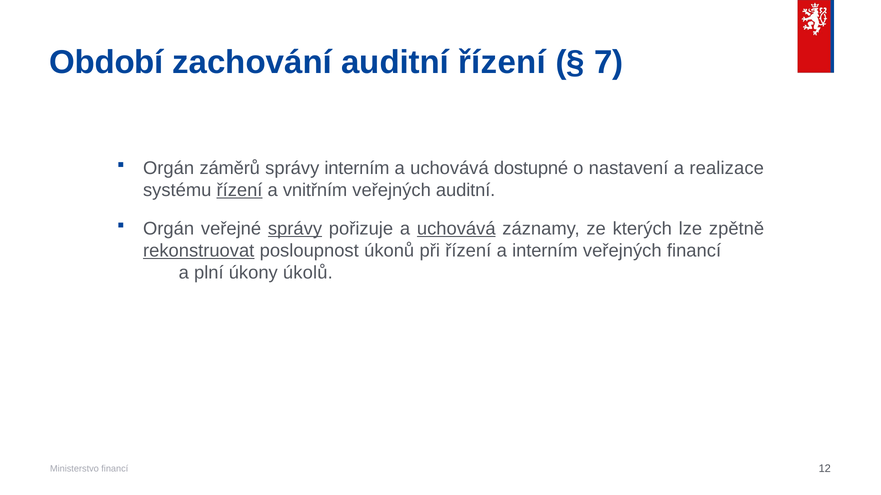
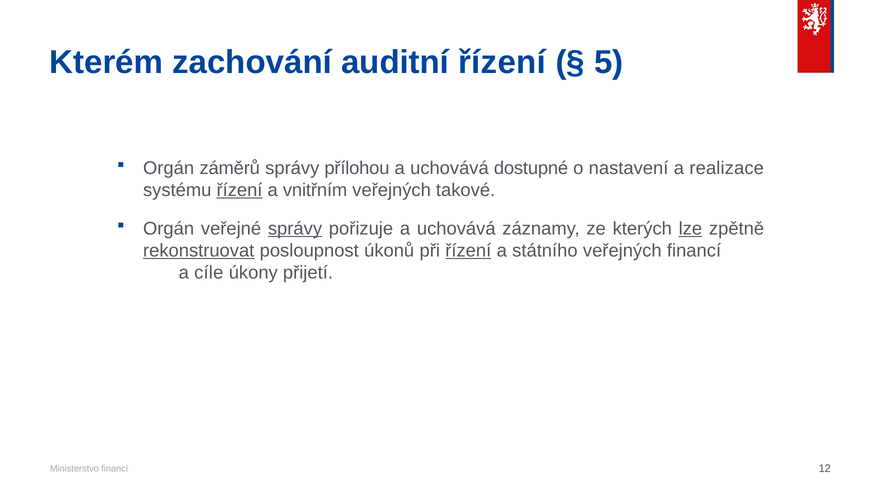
Období: Období -> Kterém (106, 62)
7: 7 -> 5 (609, 62)
správy interním: interním -> přílohou (357, 168)
veřejných auditní: auditní -> takové (466, 190)
uchovává underline: present -> none (456, 229)
lze underline: none -> present (690, 229)
řízení underline: none -> present (468, 251)
a interním: interním -> státního (545, 251)
plní: plní -> cíle (209, 273)
úkolů: úkolů -> přijetí (308, 273)
